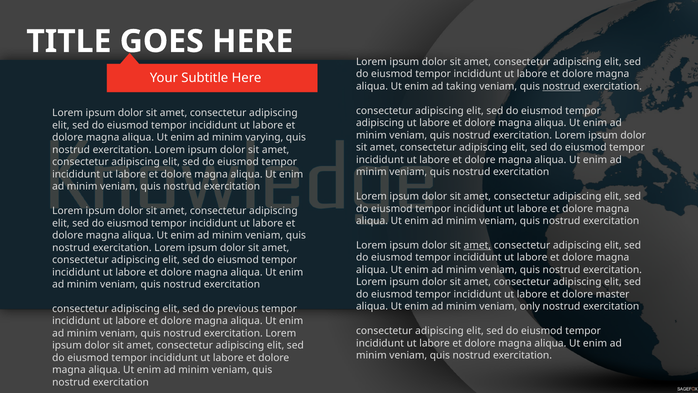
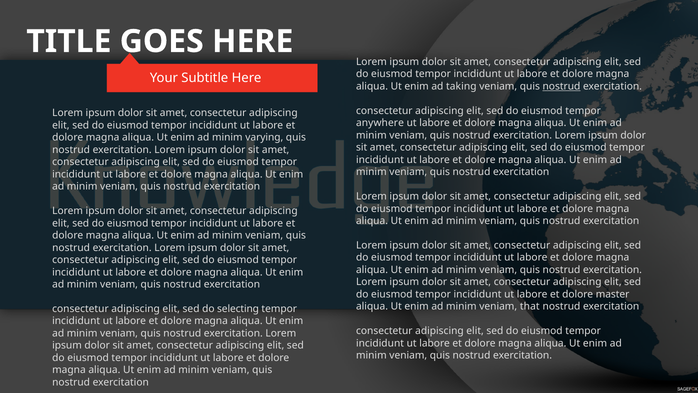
adipiscing: adipiscing -> anywhere (380, 123)
amet underline: present -> none (477, 245)
only: only -> that (530, 306)
previous: previous -> selecting (238, 309)
